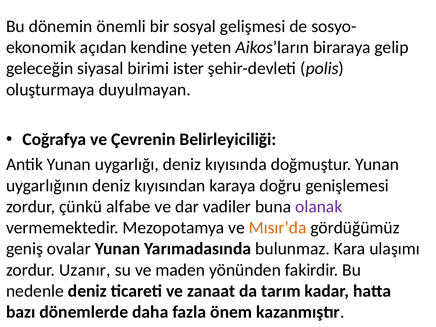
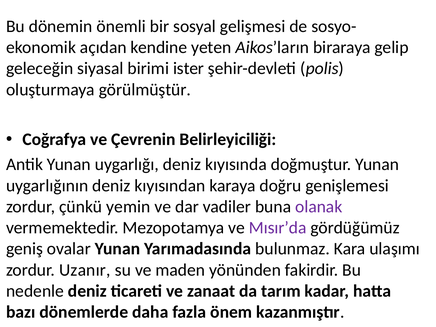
duyulmayan: duyulmayan -> görülmüştür (145, 90)
alfabe: alfabe -> yemin (128, 207)
Mısır’da colour: orange -> purple (278, 228)
